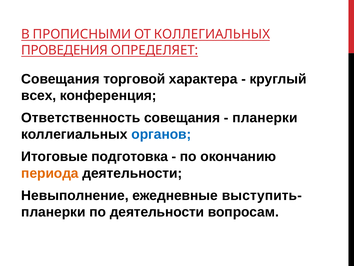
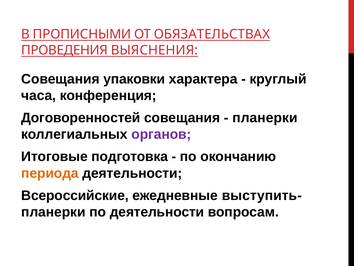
ОТ КОЛЛЕГИАЛЬНЫХ: КОЛЛЕГИАЛЬНЫХ -> ОБЯЗАТЕЛЬСТВАХ (212, 34)
ОПРЕДЕЛЯЕТ: ОПРЕДЕЛЯЕТ -> ВЫЯСНЕНИЯ (154, 50)
торговой: торговой -> упаковки (134, 79)
всех: всех -> часа (39, 95)
Ответственность: Ответственность -> Договоренностей (81, 118)
органов colour: blue -> purple (161, 134)
Невыполнение: Невыполнение -> Всероссийские (75, 195)
